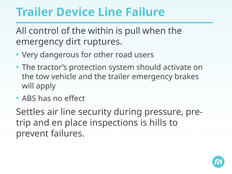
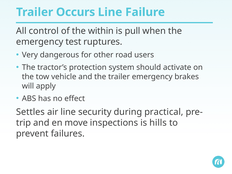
Device: Device -> Occurs (76, 12)
dirt: dirt -> test (73, 42)
pressure: pressure -> practical (164, 112)
place: place -> move (76, 123)
